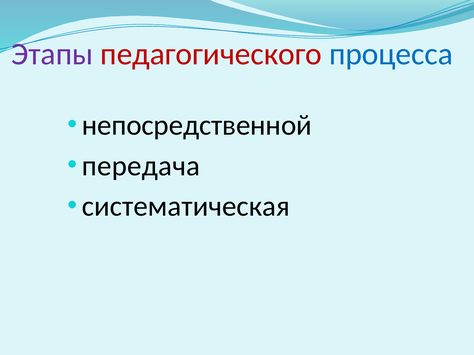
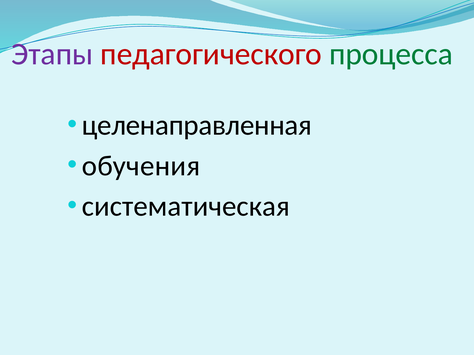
процесса colour: blue -> green (391, 54)
непосредственной: непосредственной -> целенаправленная (197, 125)
передача: передача -> обучения (141, 166)
